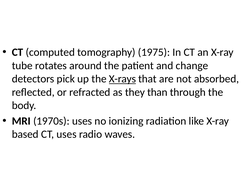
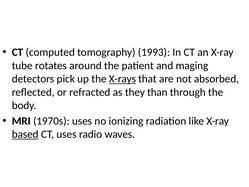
1975: 1975 -> 1993 (154, 52)
change: change -> maging (192, 66)
based underline: none -> present (25, 134)
